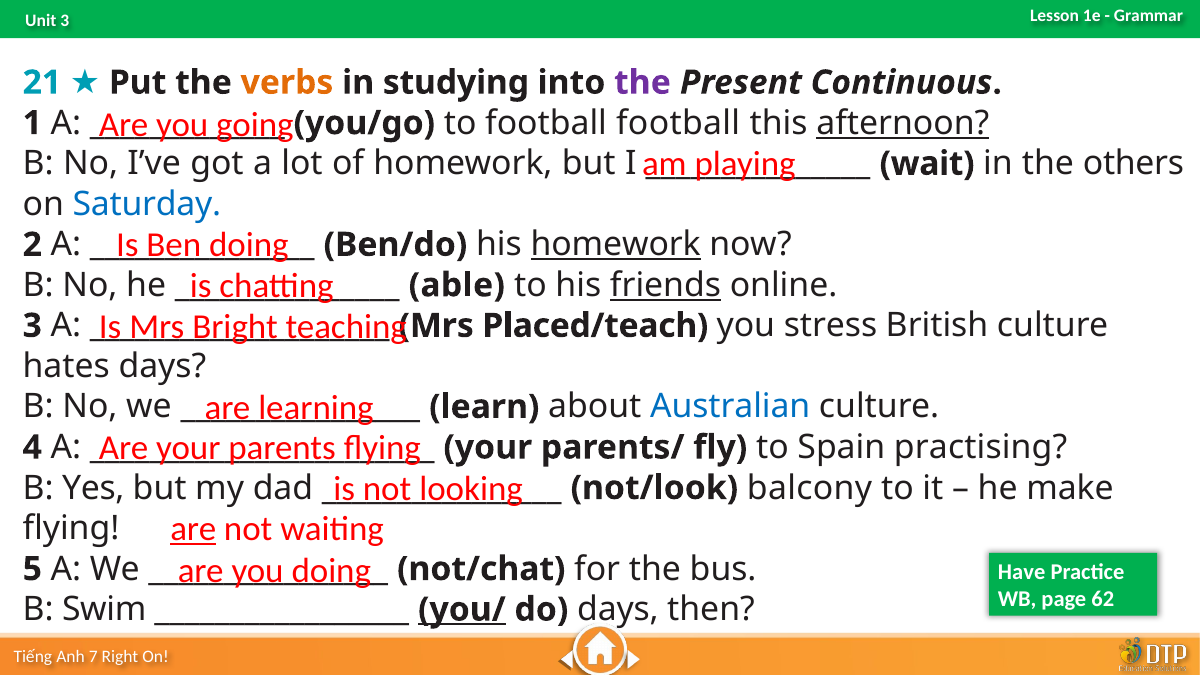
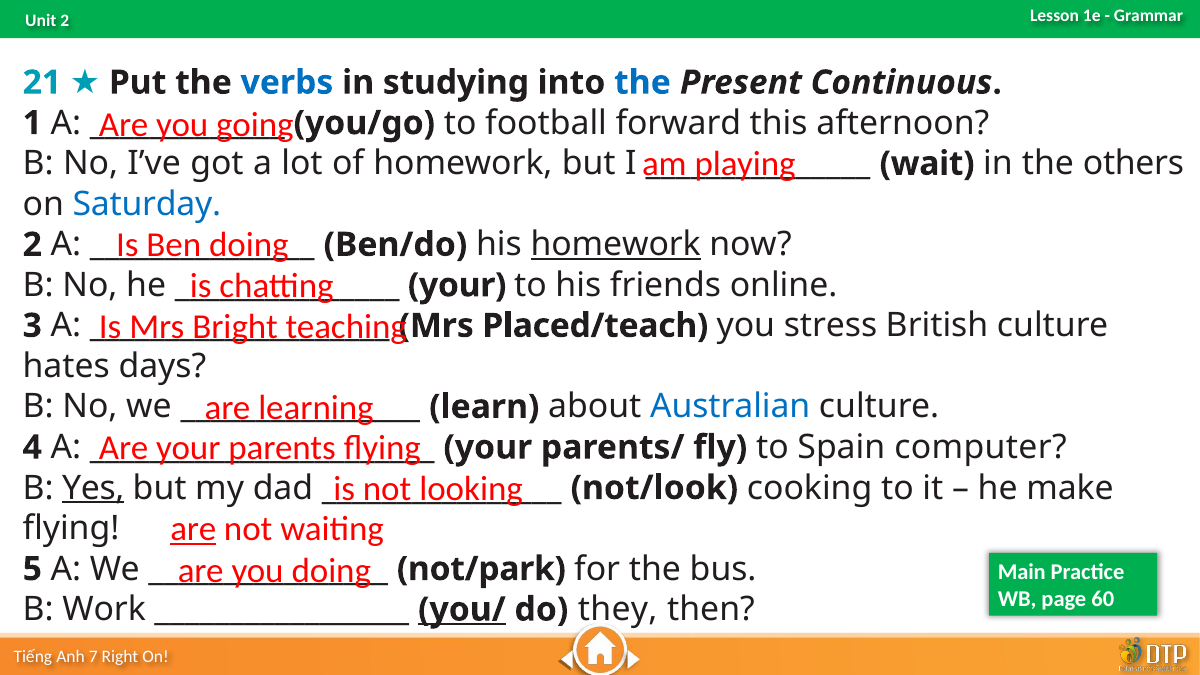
3: 3 -> 2 (65, 21)
verbs colour: orange -> blue (287, 83)
the colour: purple -> blue (642, 83)
football football: football -> forward (678, 123)
afternoon underline: present -> none (903, 123)
able: able -> your (457, 285)
friends underline: present -> none (665, 285)
practising: practising -> computer (981, 447)
Yes underline: none -> present (93, 488)
balcony: balcony -> cooking (810, 488)
Have: Have -> Main (1022, 572)
not/chat: not/chat -> not/park (481, 569)
62: 62 -> 60 (1103, 599)
Swim: Swim -> Work (104, 609)
do days: days -> they (618, 609)
